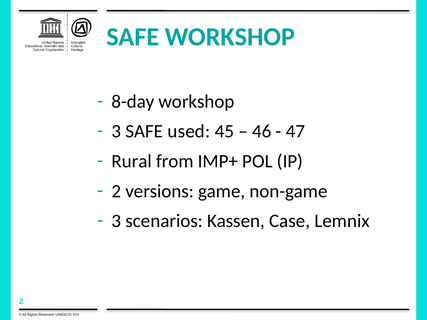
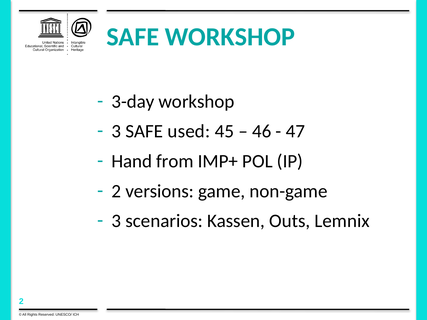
8-day: 8-day -> 3-day (133, 102)
Rural: Rural -> Hand (132, 161)
Case: Case -> Outs (290, 221)
